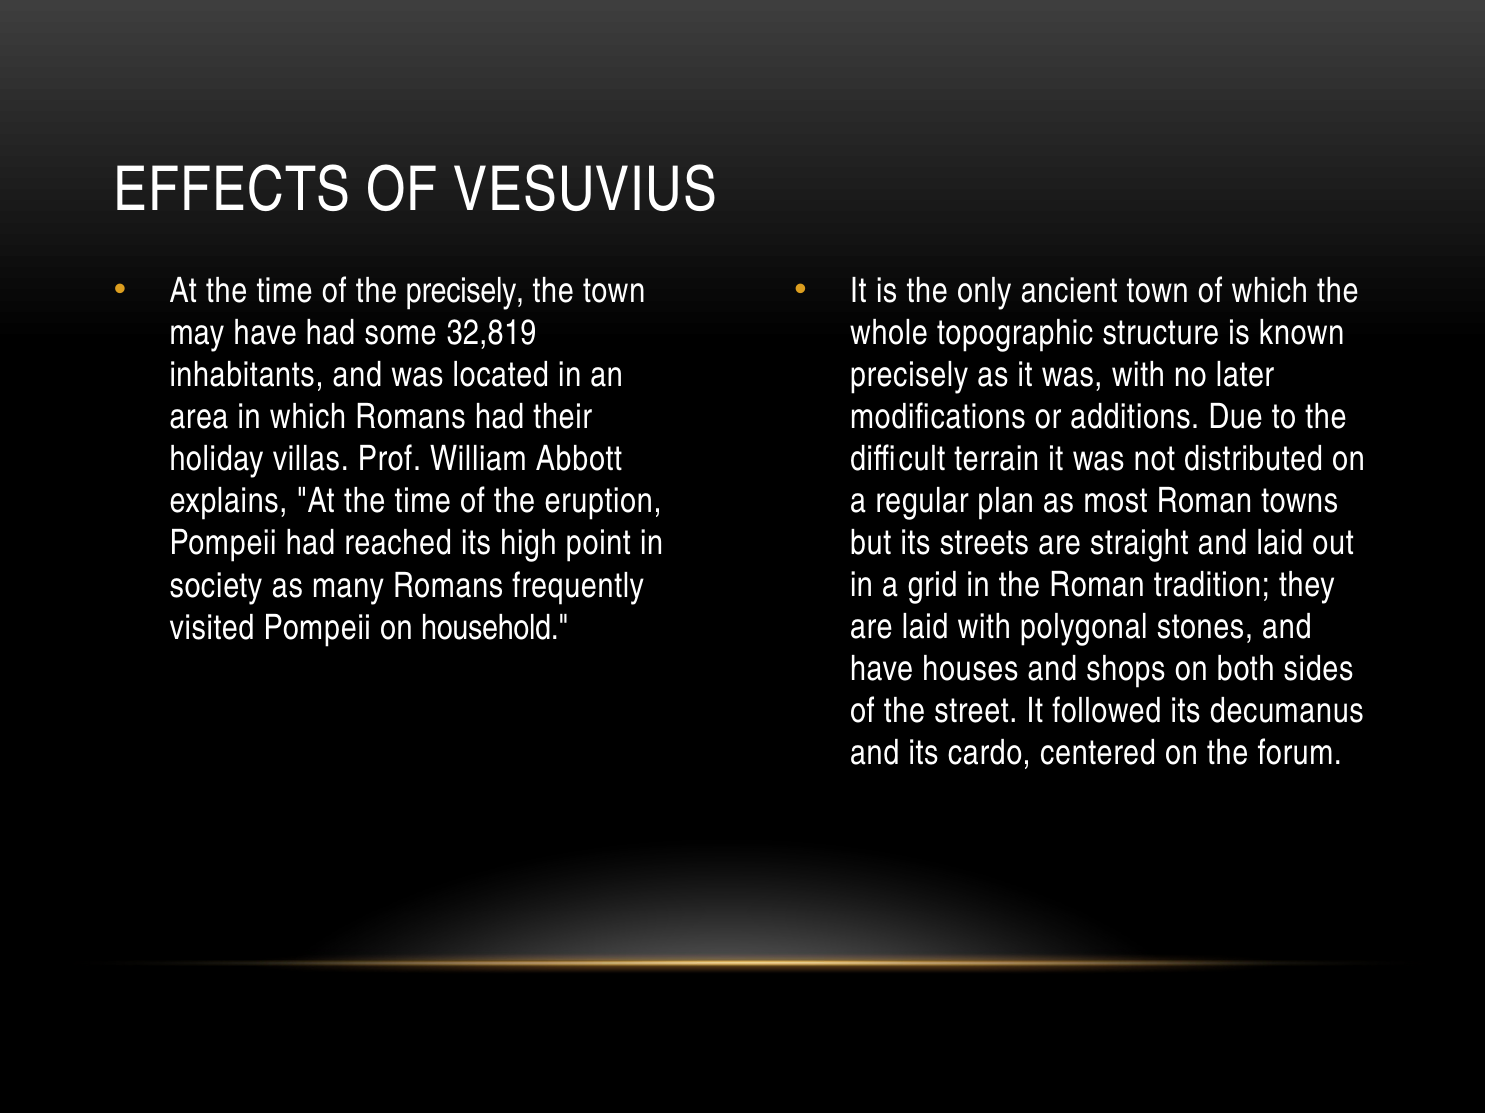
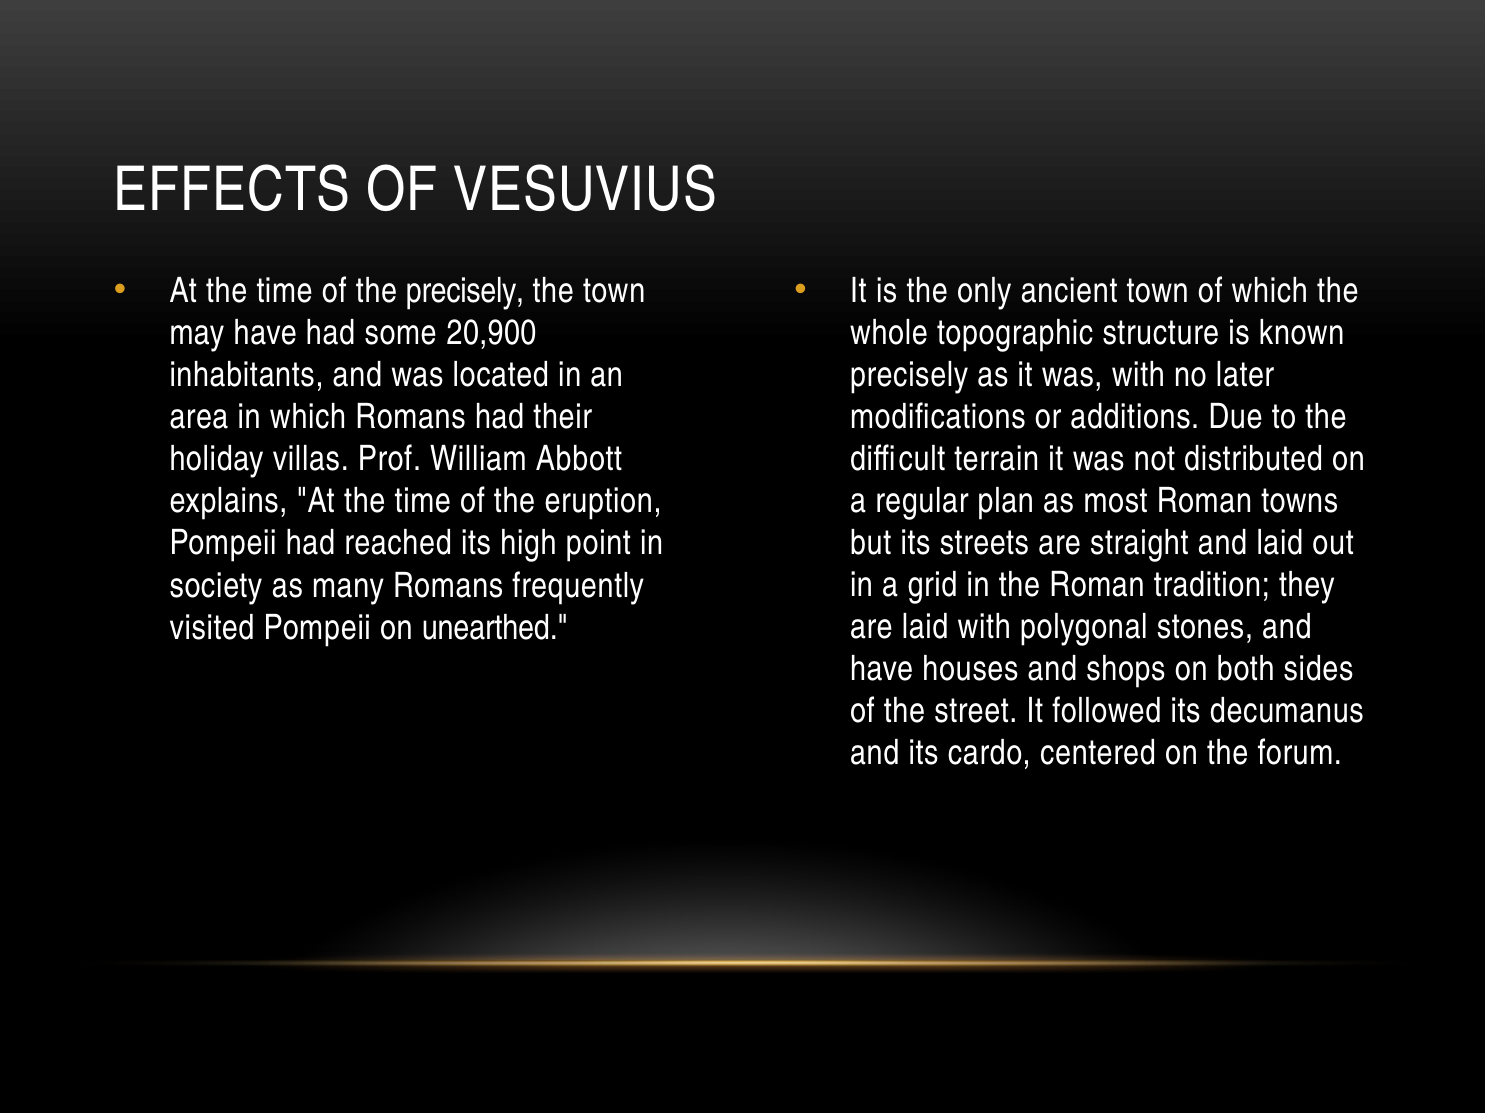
32,819: 32,819 -> 20,900 (492, 333)
household: household -> unearthed (495, 628)
